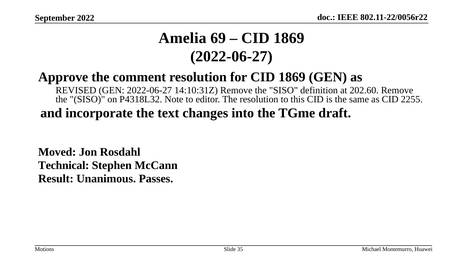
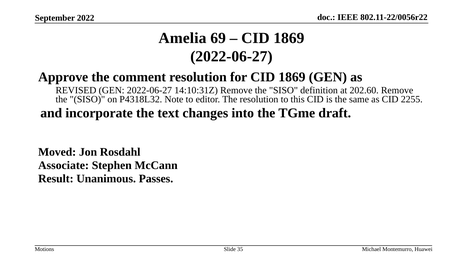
Technical: Technical -> Associate (64, 166)
